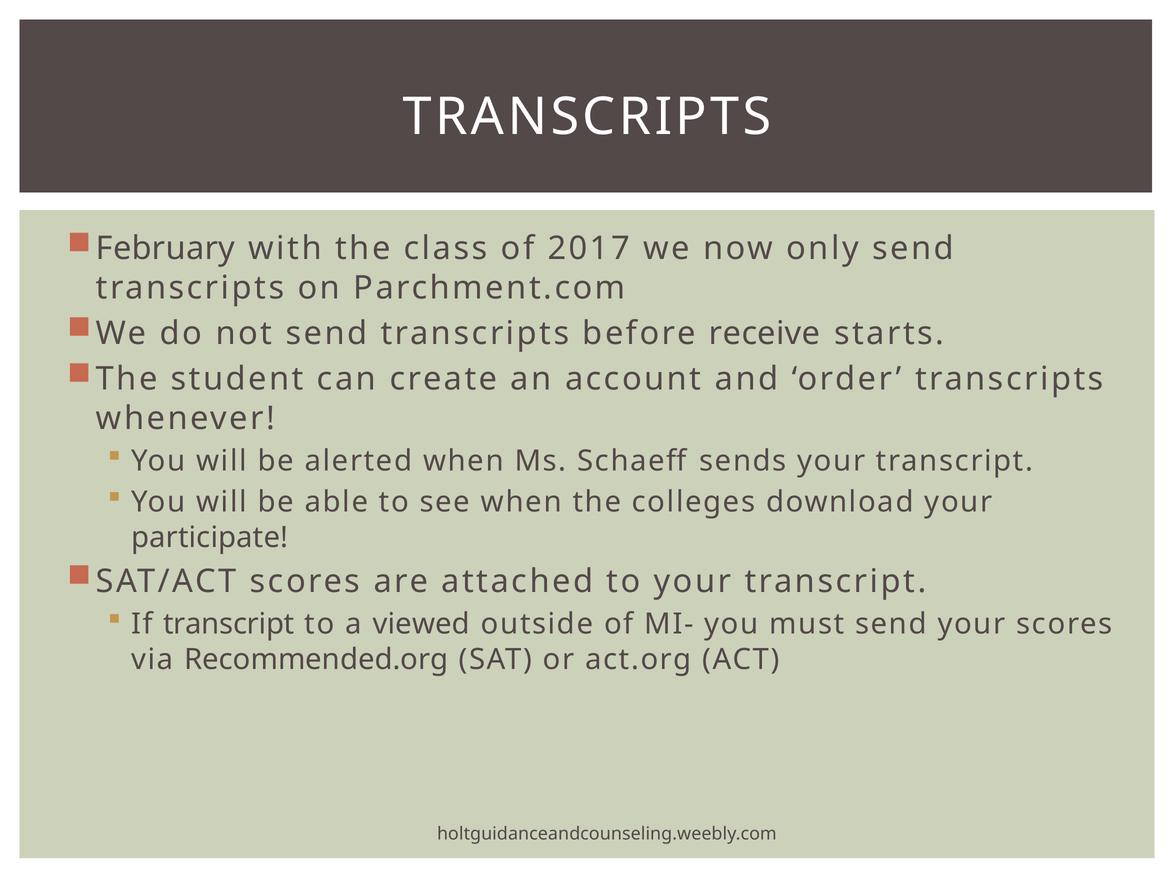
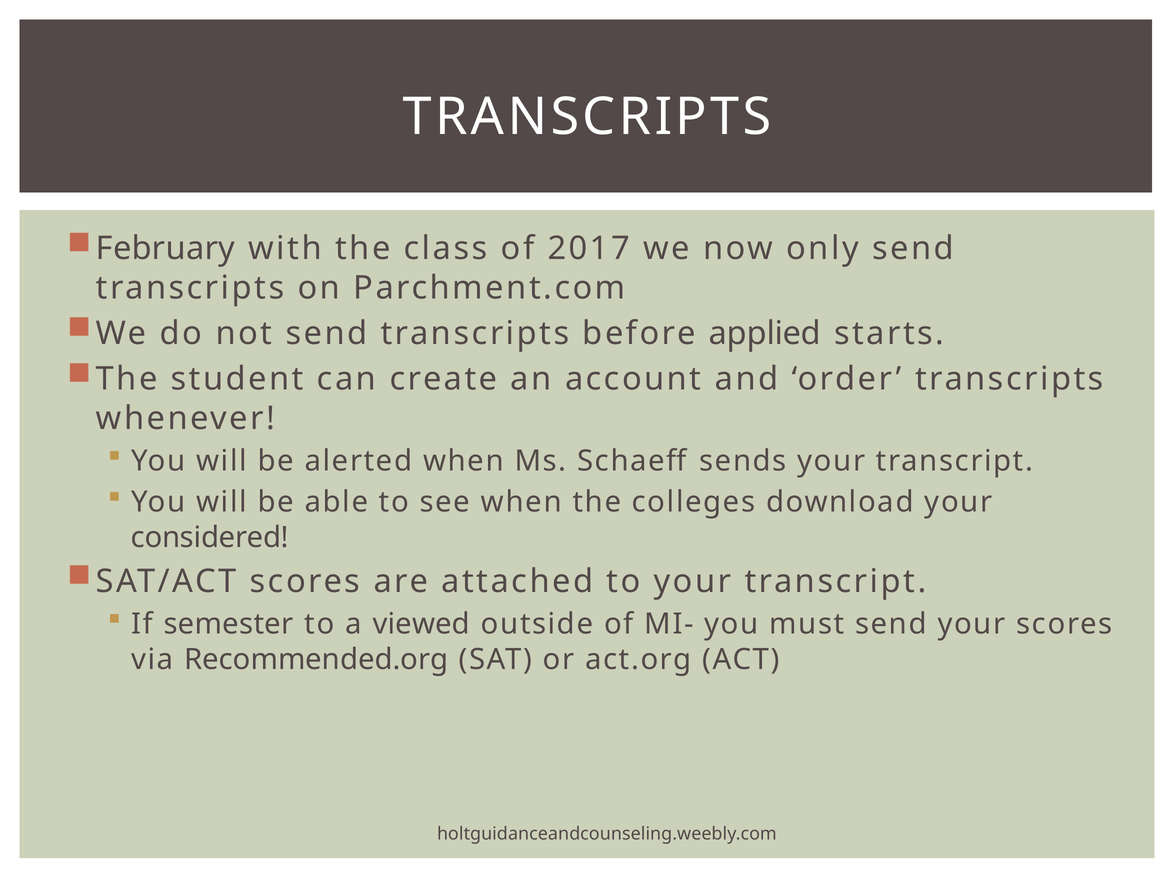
receive: receive -> applied (765, 334)
participate: participate -> considered (210, 538)
If transcript: transcript -> semester (229, 624)
